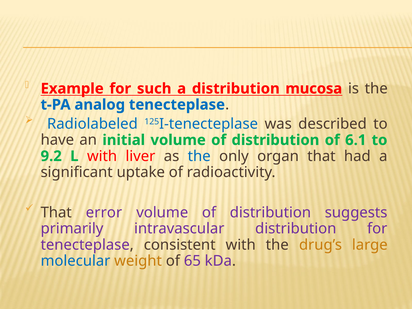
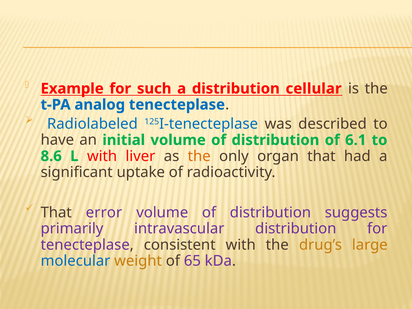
mucosa: mucosa -> cellular (314, 89)
9.2: 9.2 -> 8.6 (51, 156)
the colour: blue -> orange (199, 156)
